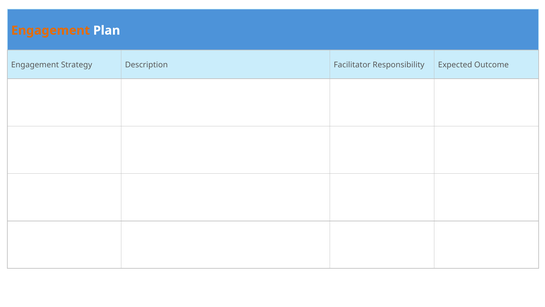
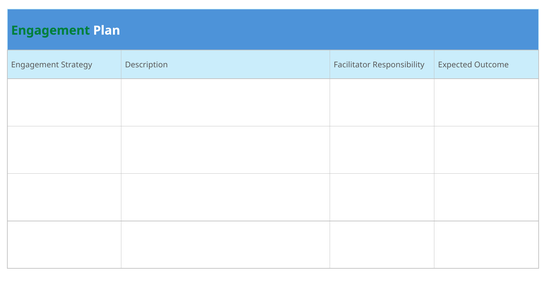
Engagement colour: orange -> green (51, 30)
